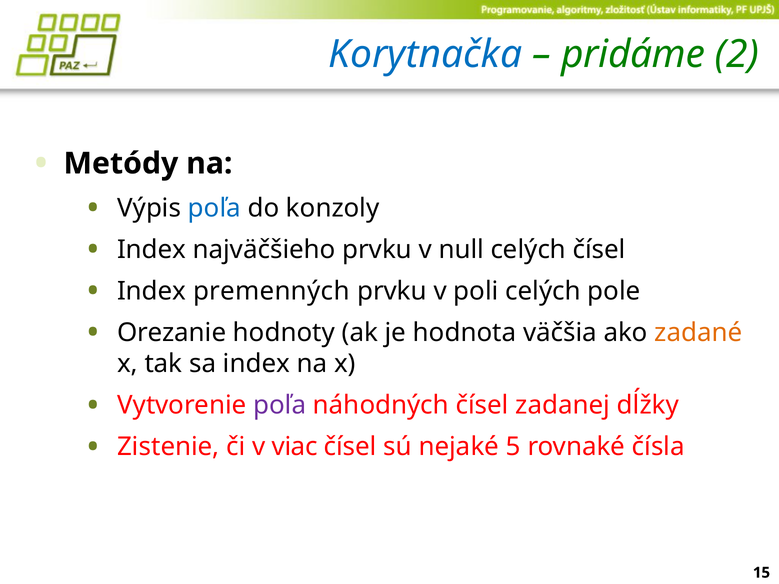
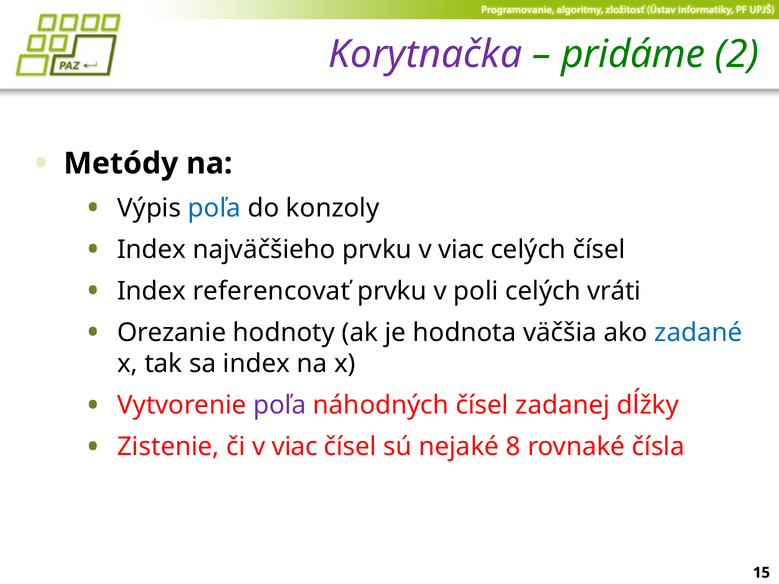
Korytnačka colour: blue -> purple (425, 54)
prvku v null: null -> viac (461, 250)
premenných: premenných -> referencovať (271, 291)
pole: pole -> vráti (614, 291)
zadané colour: orange -> blue (698, 333)
5: 5 -> 8 (513, 447)
